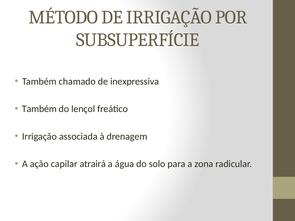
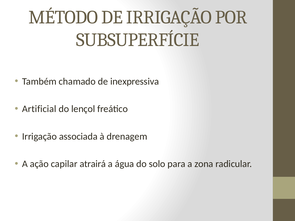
Também: Também -> Artificial (39, 109)
